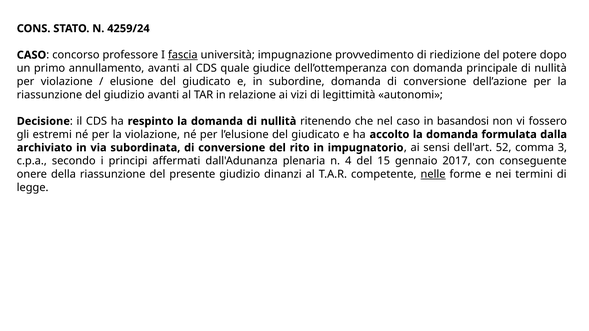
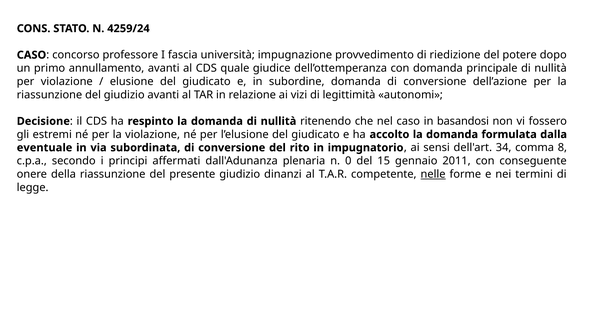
fascia underline: present -> none (183, 55)
archiviato: archiviato -> eventuale (45, 148)
52: 52 -> 34 (504, 148)
3: 3 -> 8 (562, 148)
4: 4 -> 0 (348, 161)
2017: 2017 -> 2011 (457, 161)
